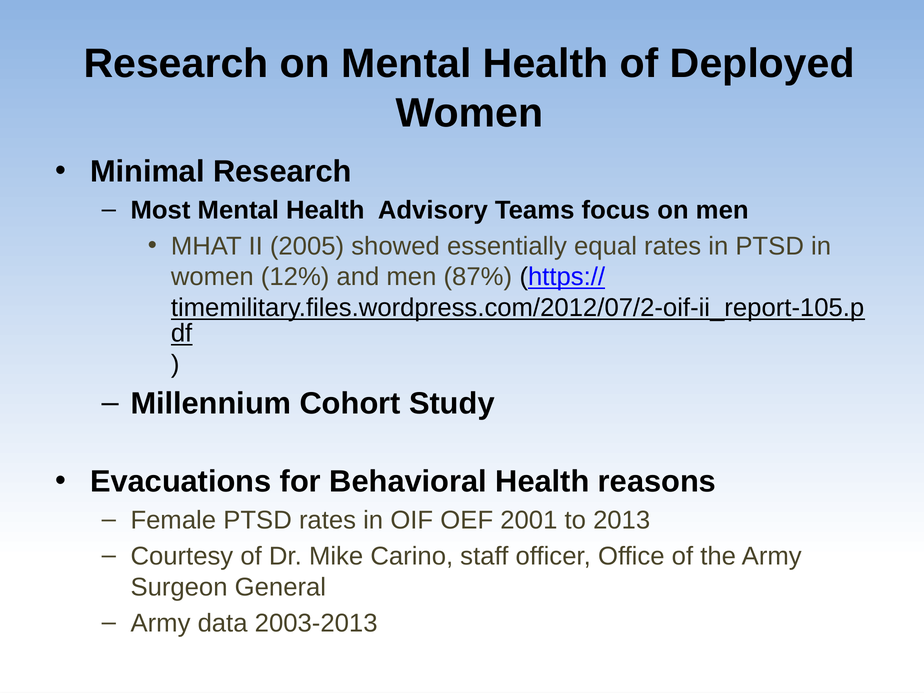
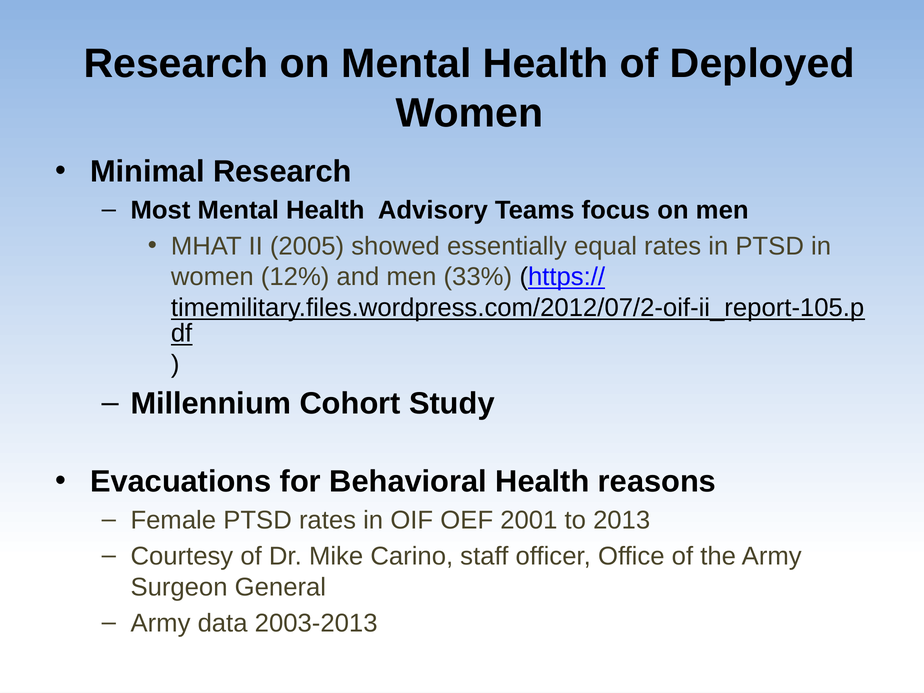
87%: 87% -> 33% (478, 277)
